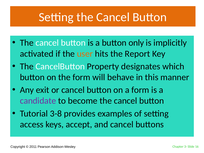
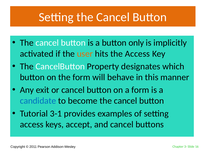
the Report: Report -> Access (137, 54)
candidate colour: purple -> blue (38, 101)
3-8: 3-8 -> 3-1 (56, 114)
